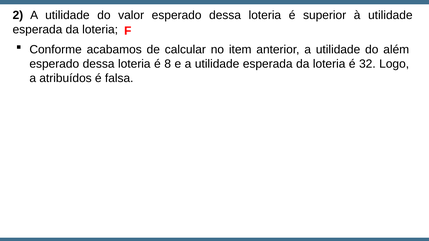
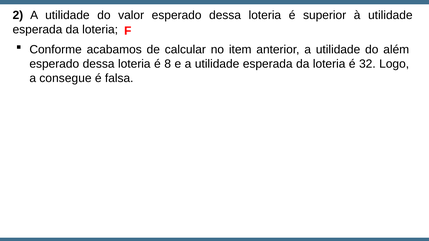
atribuídos: atribuídos -> consegue (65, 78)
